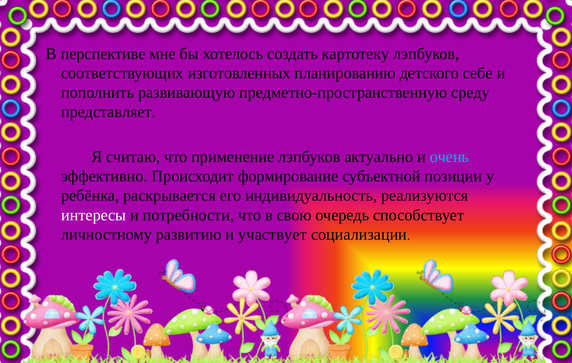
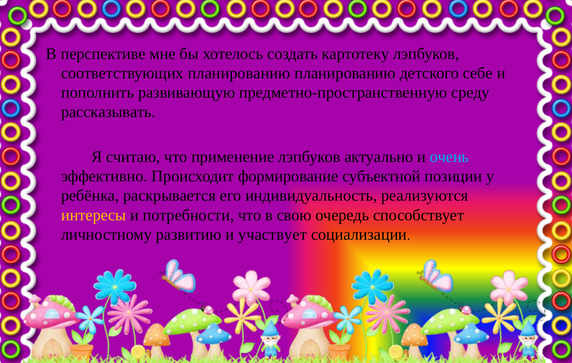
соответствующих изготовленных: изготовленных -> планированию (239, 73)
представляет: представляет -> рассказывать (108, 112)
интересы colour: white -> yellow (94, 215)
